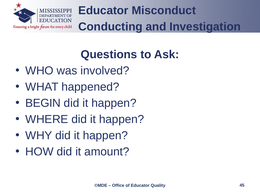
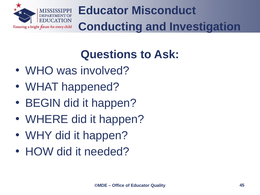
amount: amount -> needed (107, 152)
